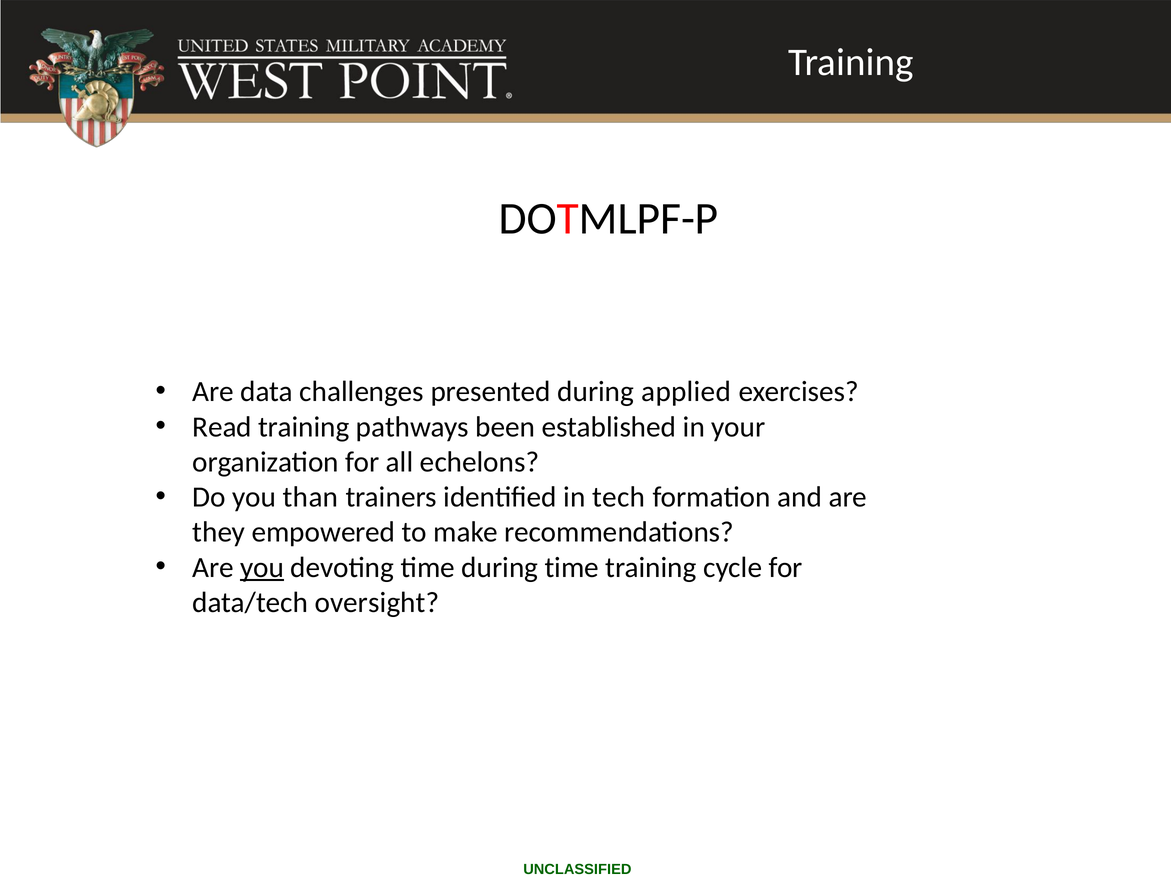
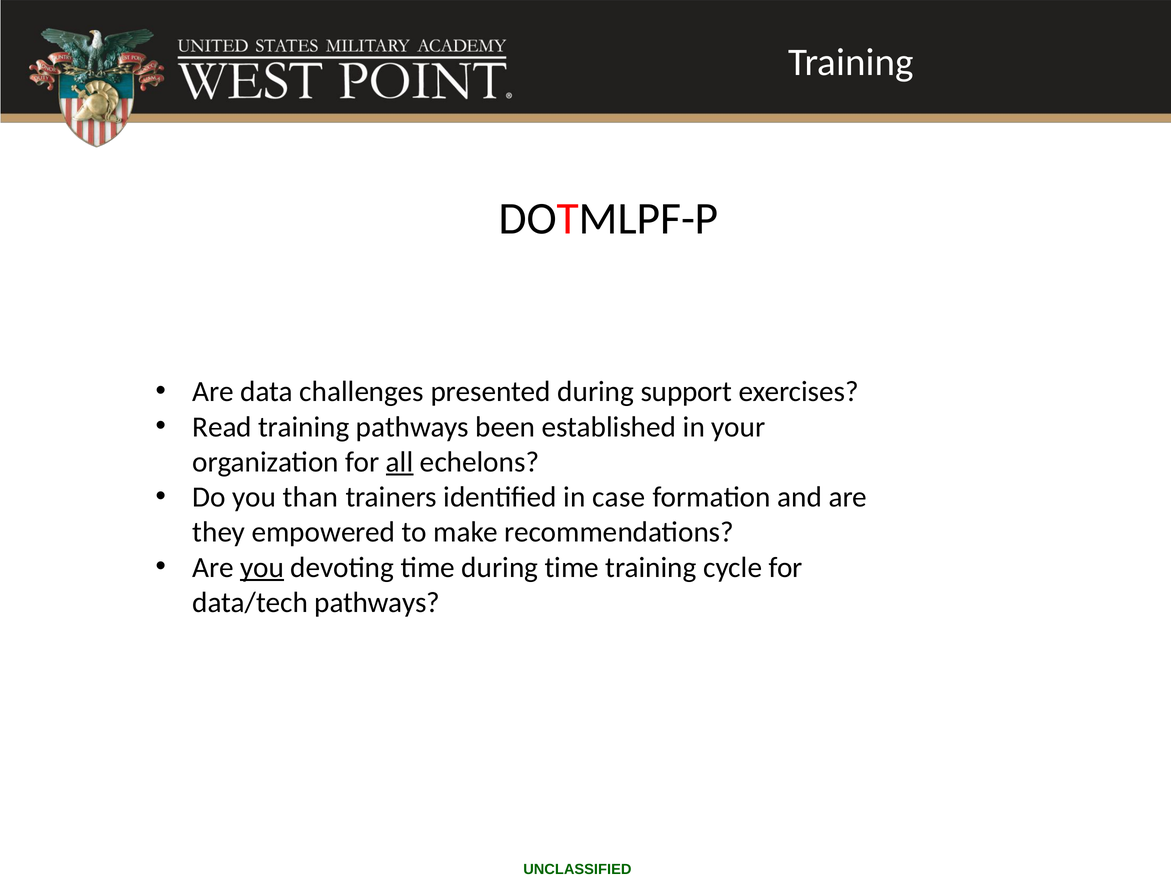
applied: applied -> support (686, 392)
all underline: none -> present (400, 462)
tech: tech -> case (619, 497)
data/tech oversight: oversight -> pathways (377, 603)
